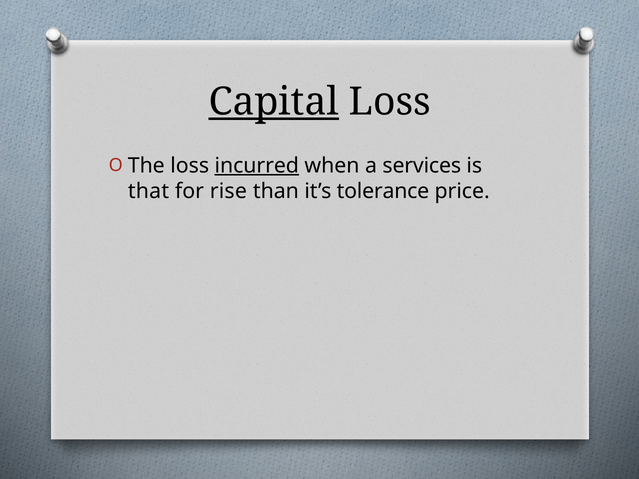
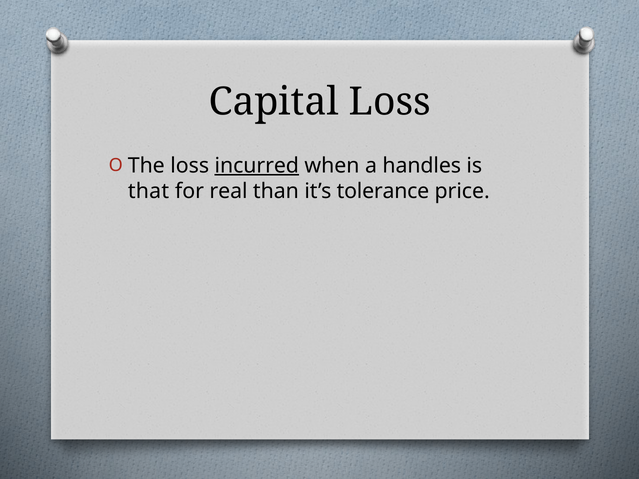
Capital underline: present -> none (274, 102)
services: services -> handles (422, 166)
rise: rise -> real (228, 191)
